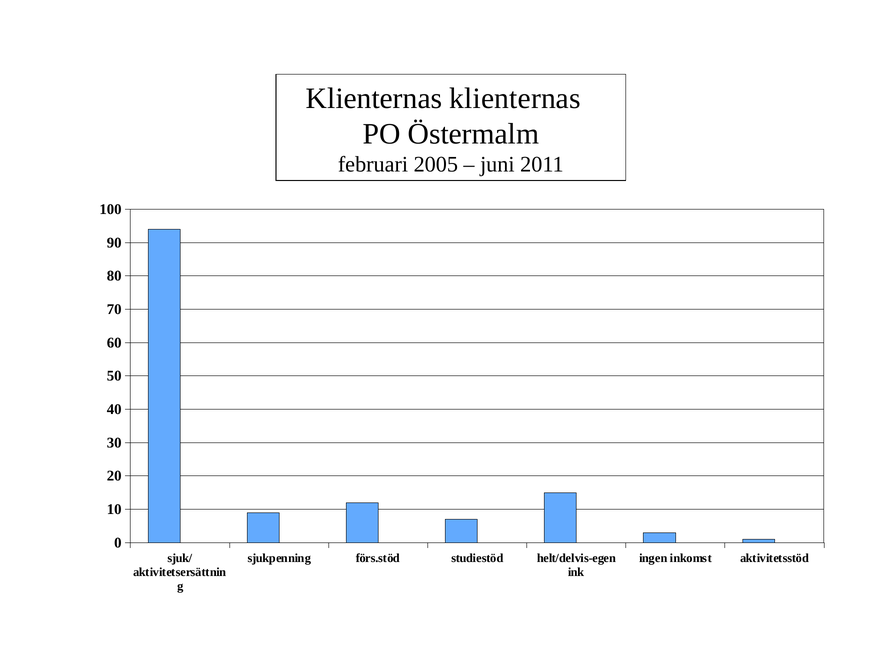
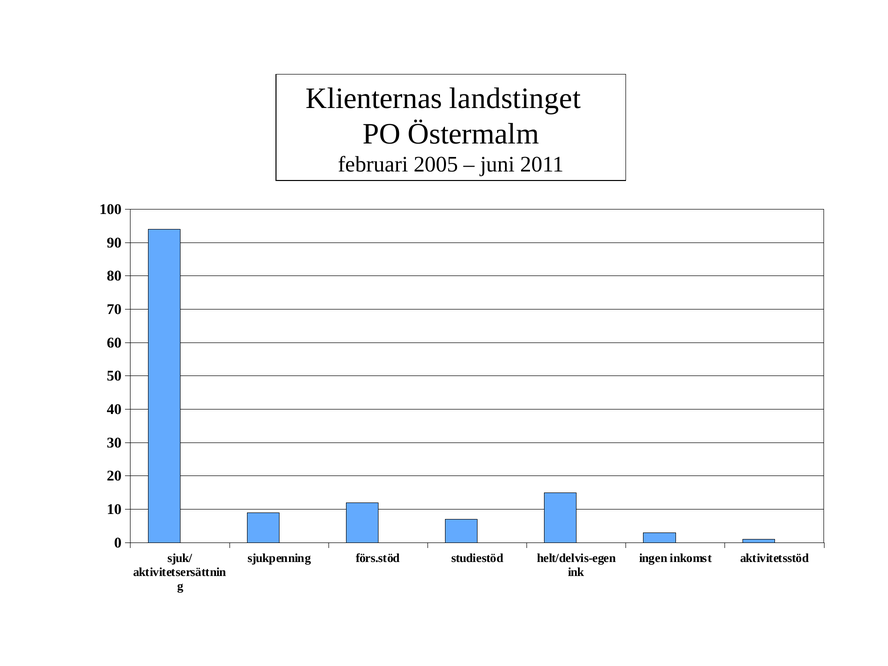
Klienternas klienternas: klienternas -> landstinget (515, 98)
